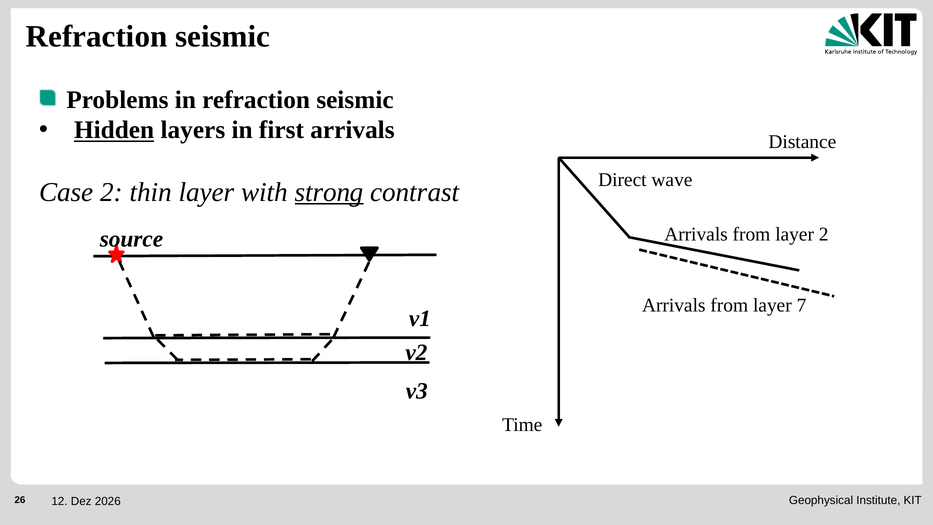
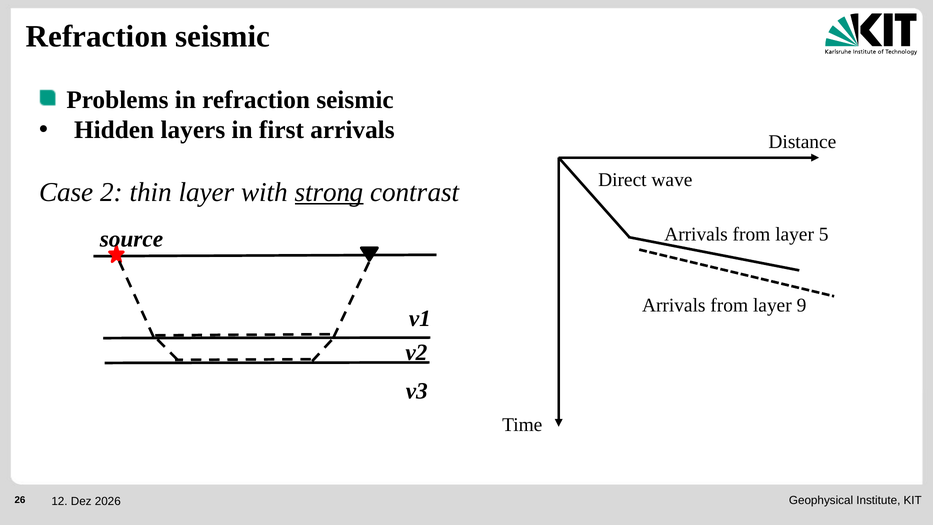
Hidden underline: present -> none (114, 130)
layer 2: 2 -> 5 (824, 234)
7: 7 -> 9 (801, 305)
